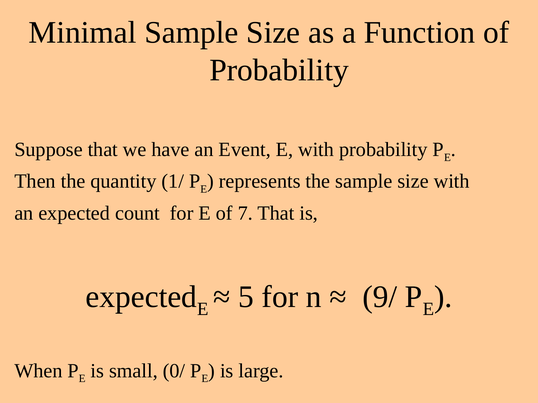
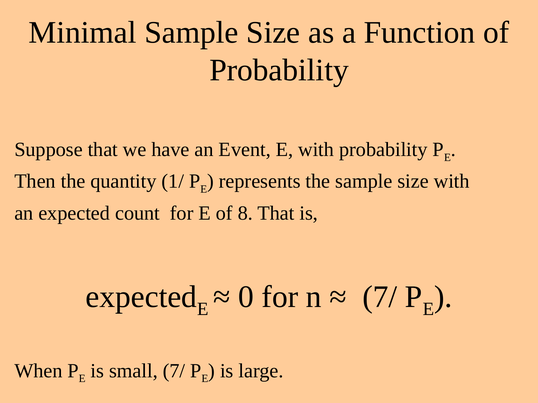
7: 7 -> 8 (245, 213)
5: 5 -> 0 (246, 297)
9/: 9/ -> 7/ (380, 297)
small 0/: 0/ -> 7/ (174, 371)
